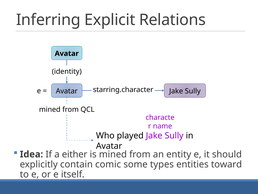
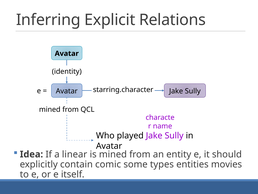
either: either -> linear (75, 154)
toward: toward -> movies (226, 164)
